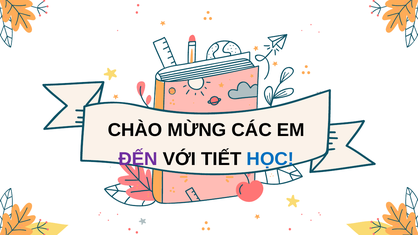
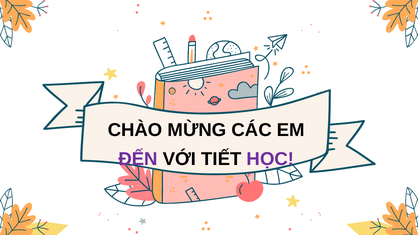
HỌC colour: blue -> purple (270, 159)
